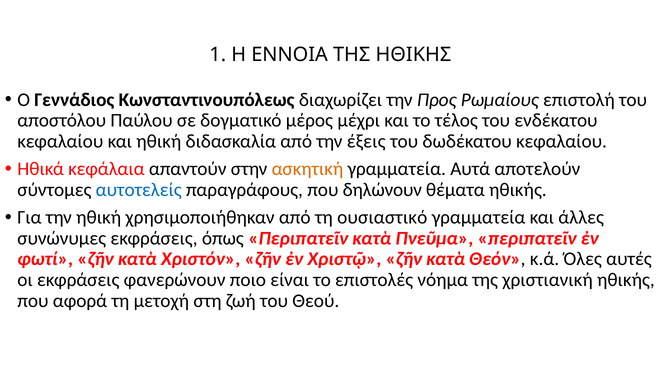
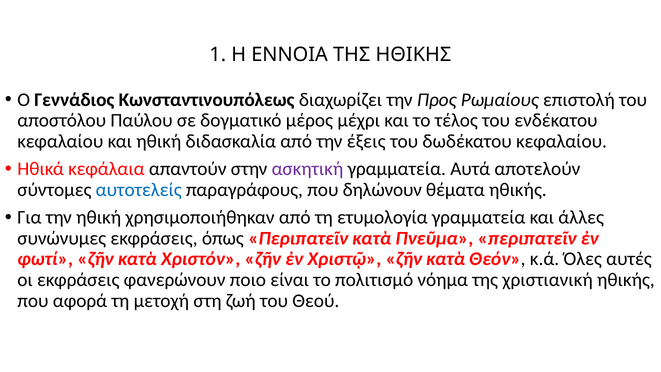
ασκητική colour: orange -> purple (307, 169)
ουσιαστικό: ουσιαστικό -> ετυμολογία (382, 217)
επιστολές: επιστολές -> πολιτισμό (374, 280)
